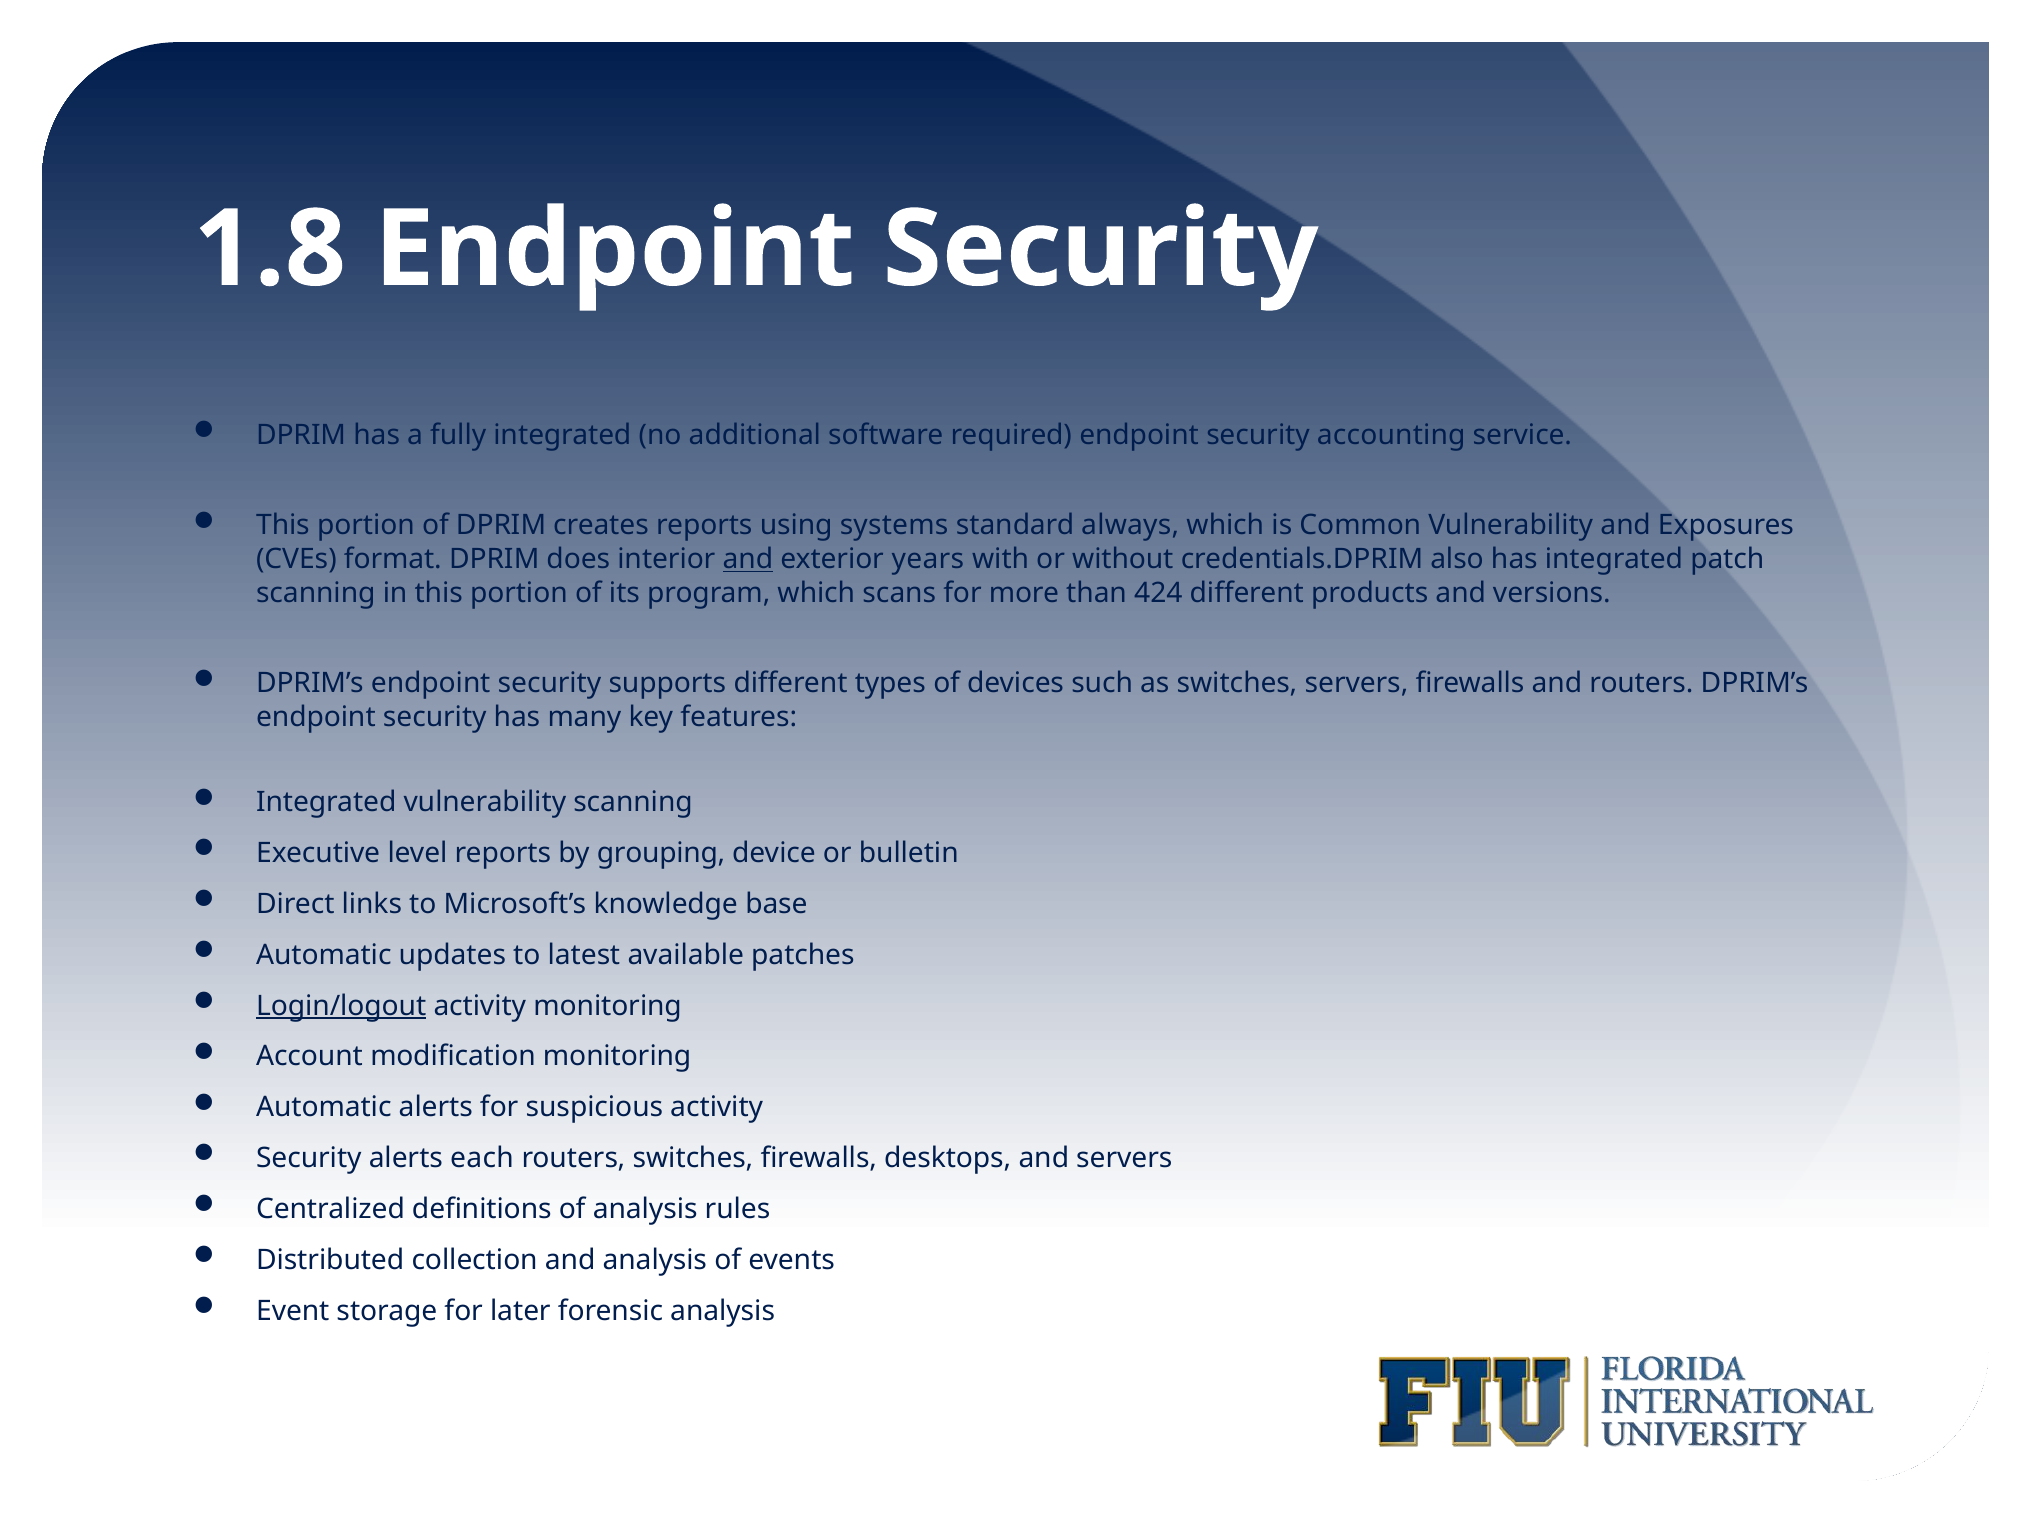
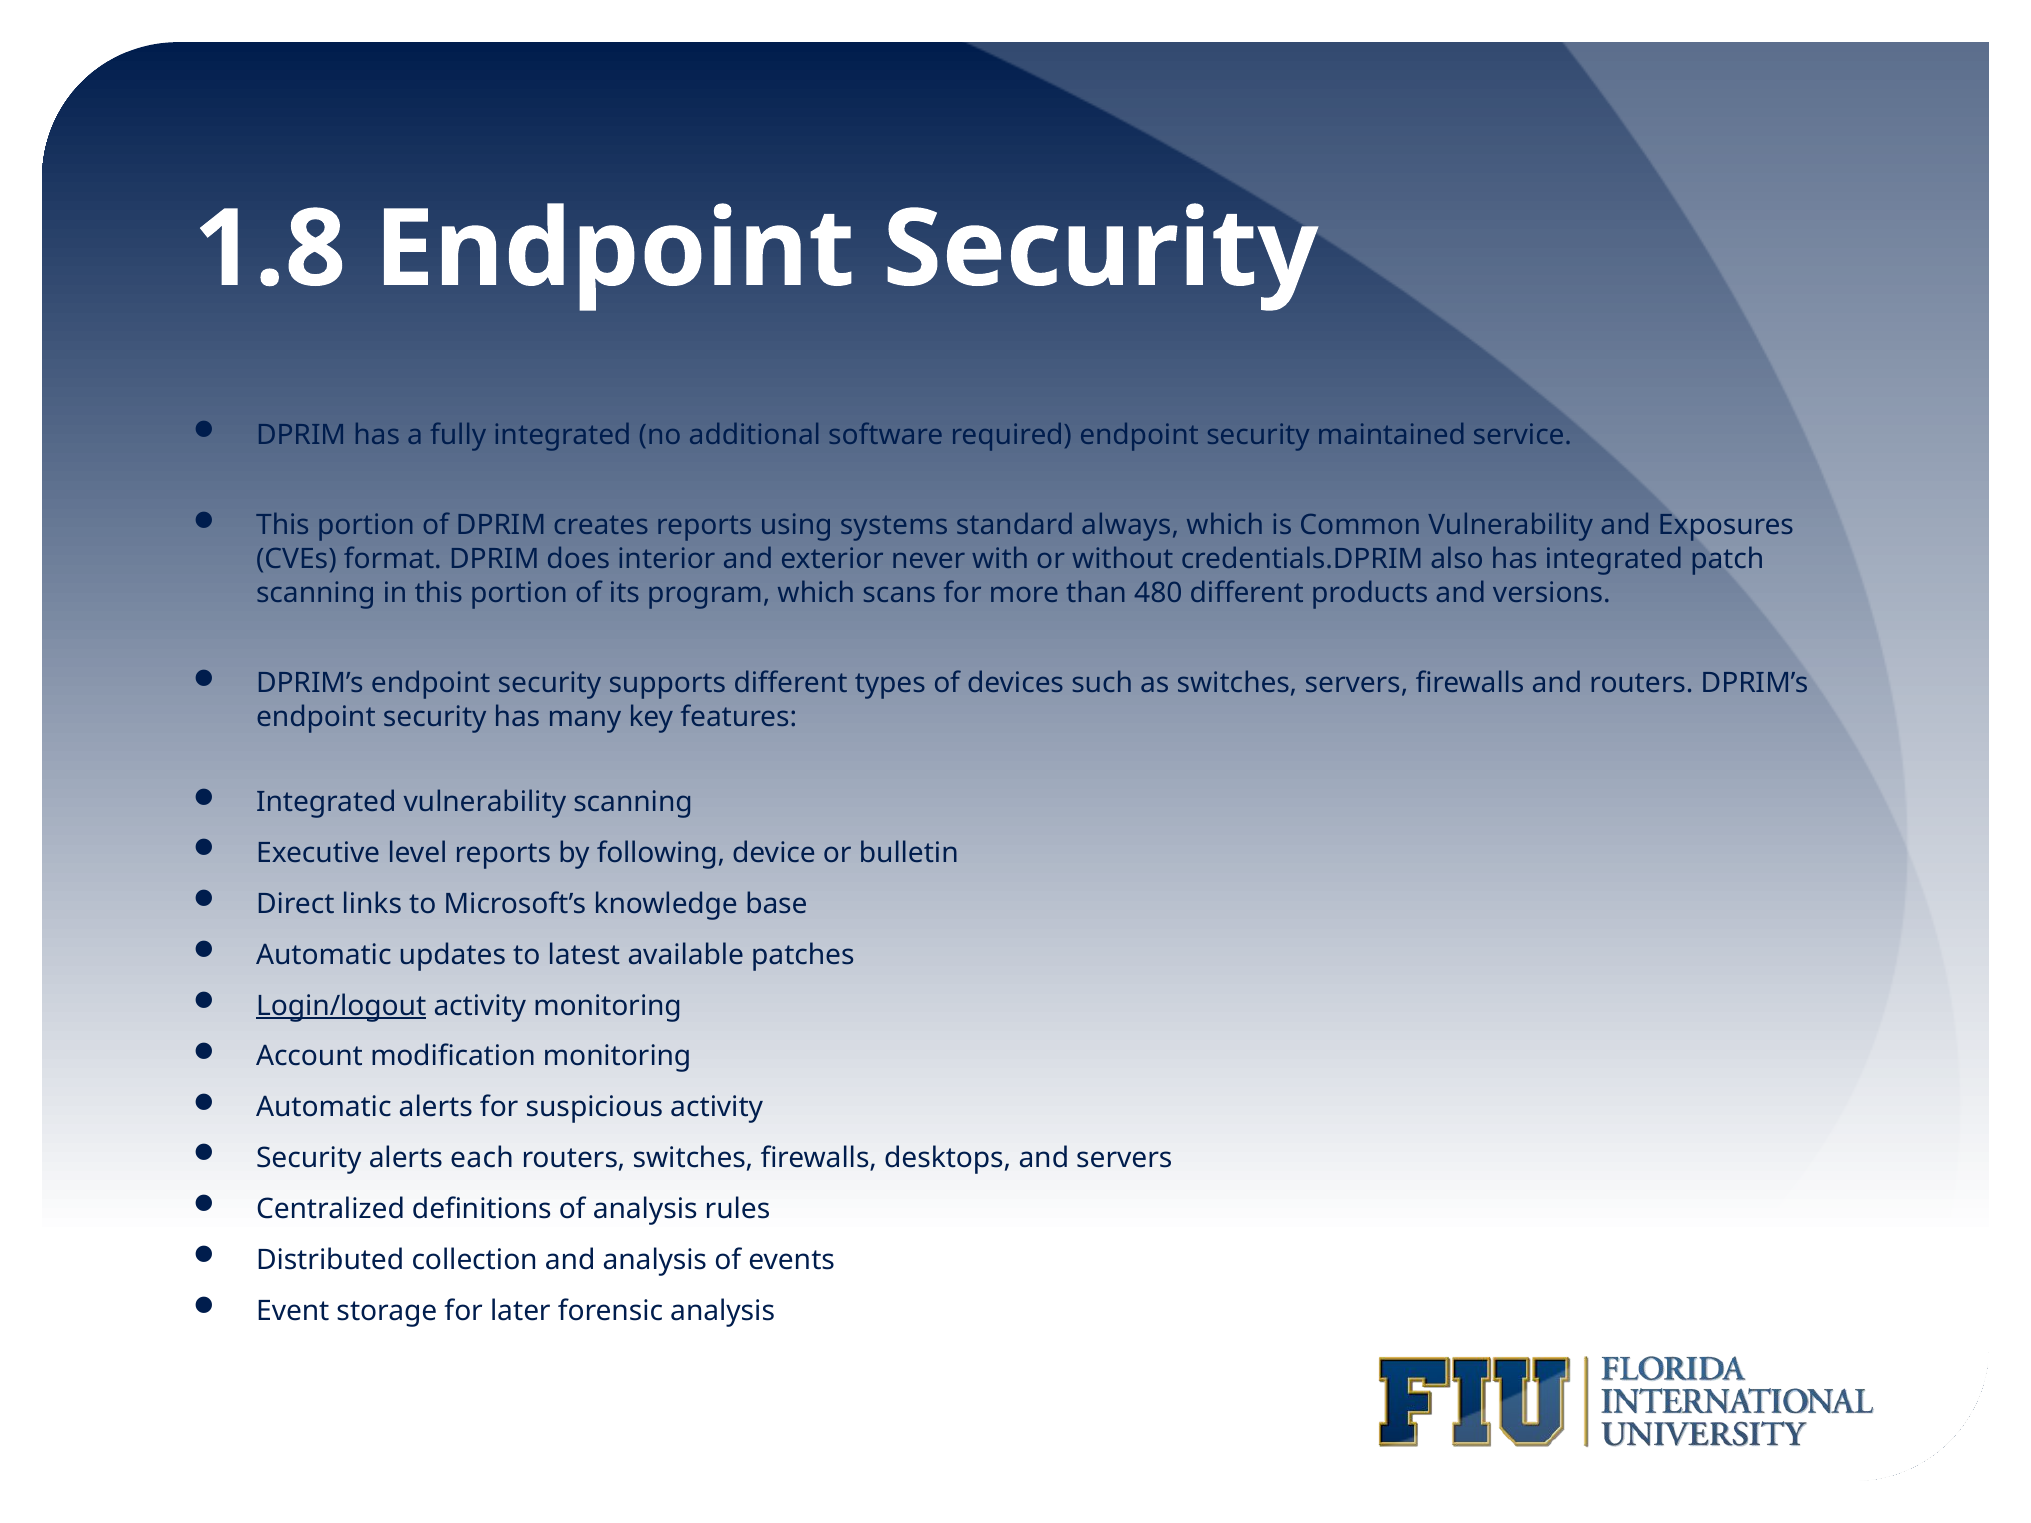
accounting: accounting -> maintained (1391, 435)
and underline: present -> none (748, 560)
years: years -> never (928, 560)
424: 424 -> 480 (1158, 593)
grouping: grouping -> following (661, 853)
